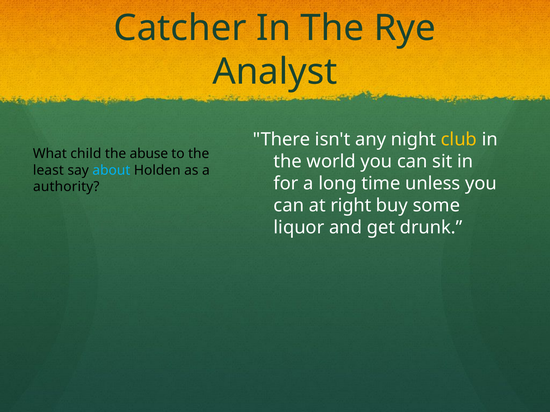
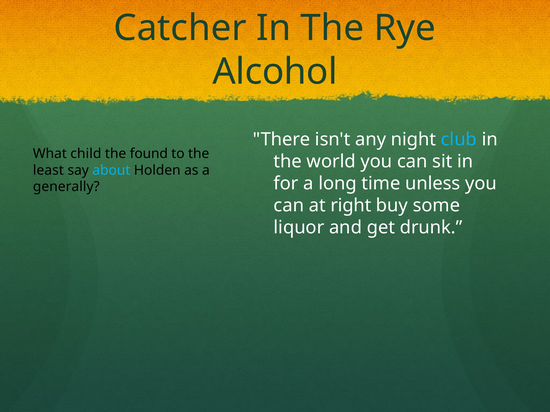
Analyst: Analyst -> Alcohol (275, 72)
club colour: yellow -> light blue (459, 140)
abuse: abuse -> found (149, 154)
authority: authority -> generally (66, 187)
